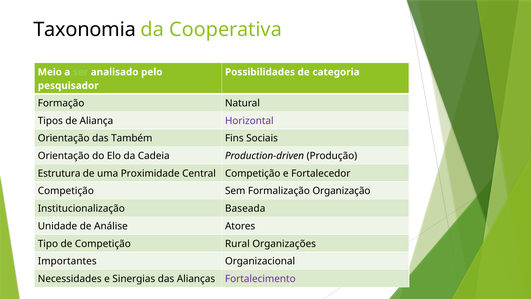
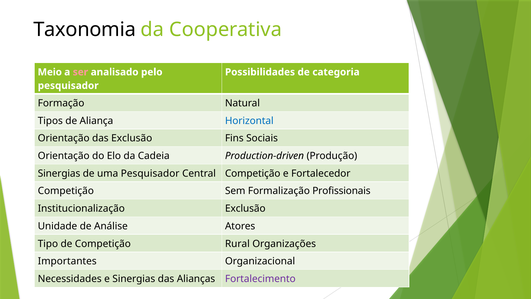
ser colour: light green -> pink (80, 72)
Horizontal colour: purple -> blue (249, 121)
das Também: Também -> Exclusão (132, 138)
Estrutura: Estrutura -> Sinergias (59, 173)
uma Proximidade: Proximidade -> Pesquisador (150, 173)
Organização: Organização -> Profissionais (341, 191)
Institucionalização Baseada: Baseada -> Exclusão (245, 208)
